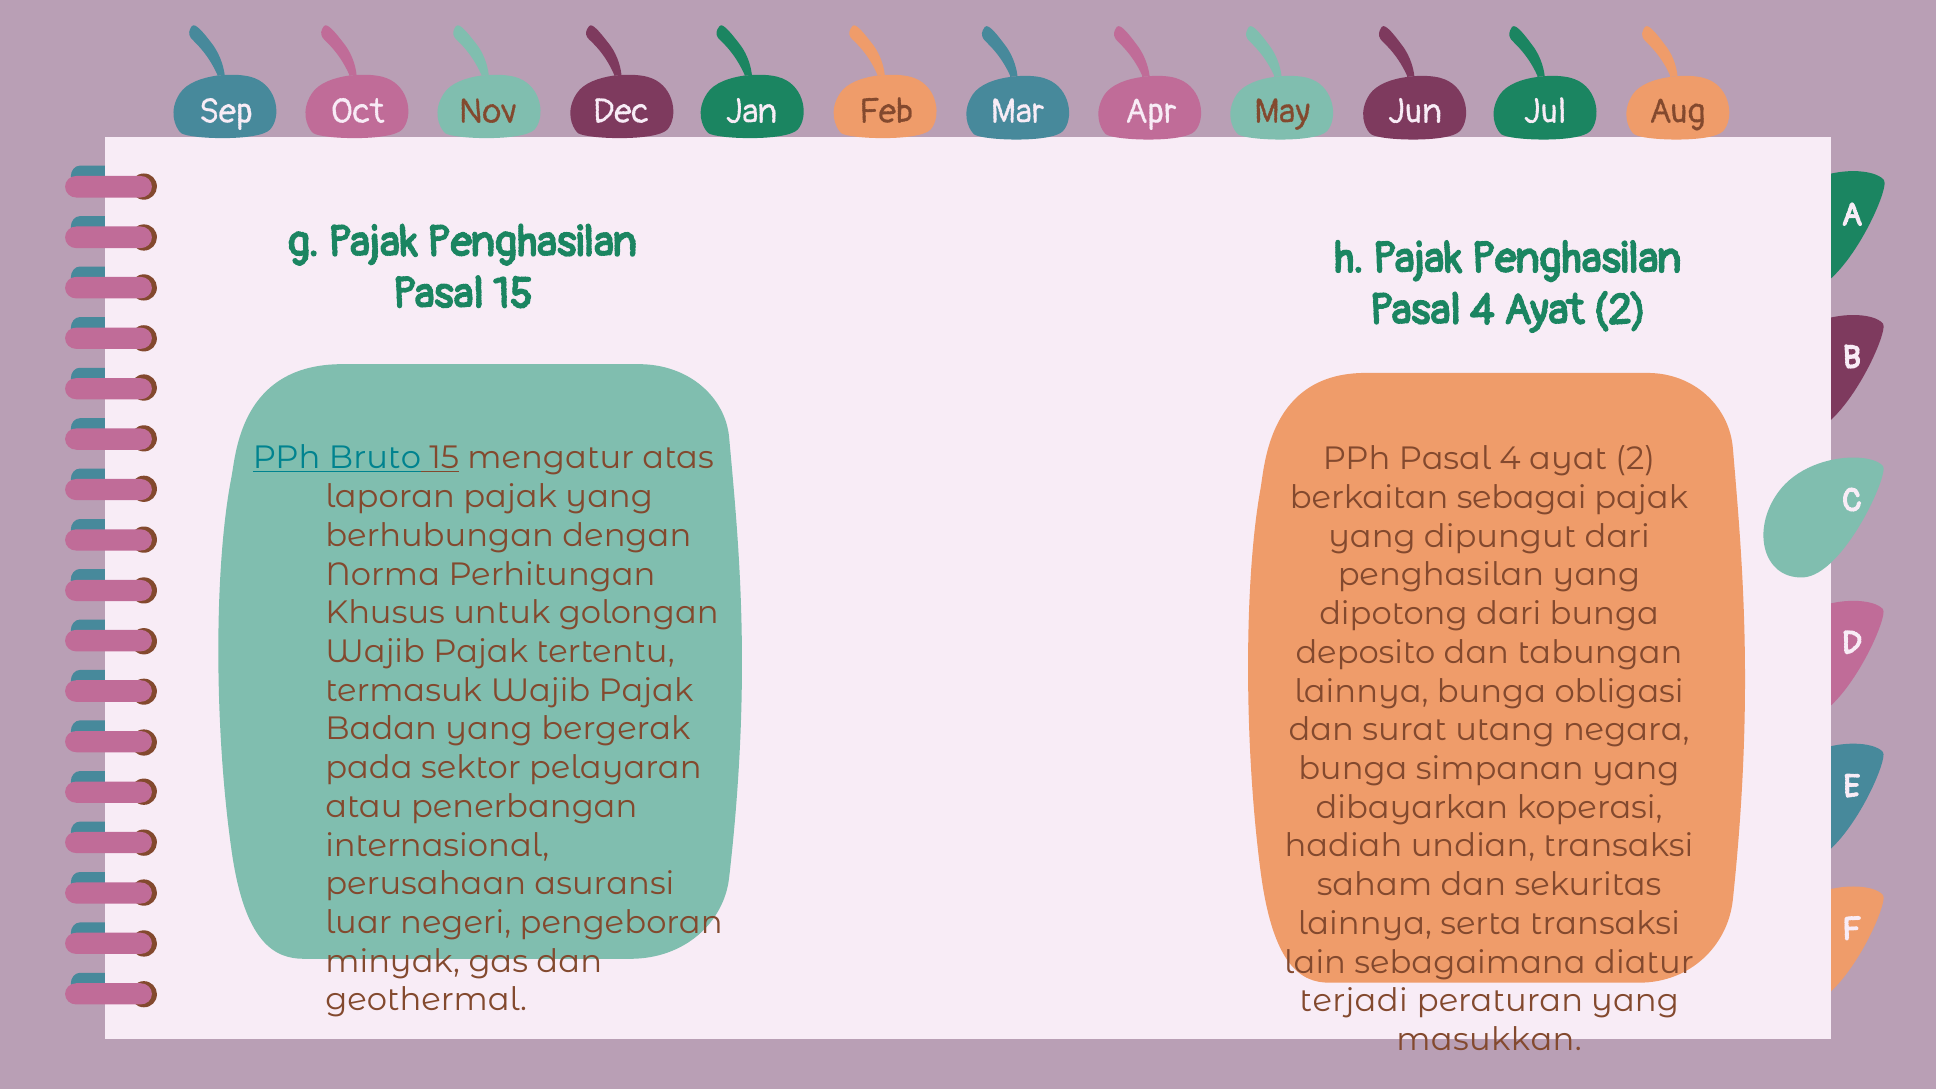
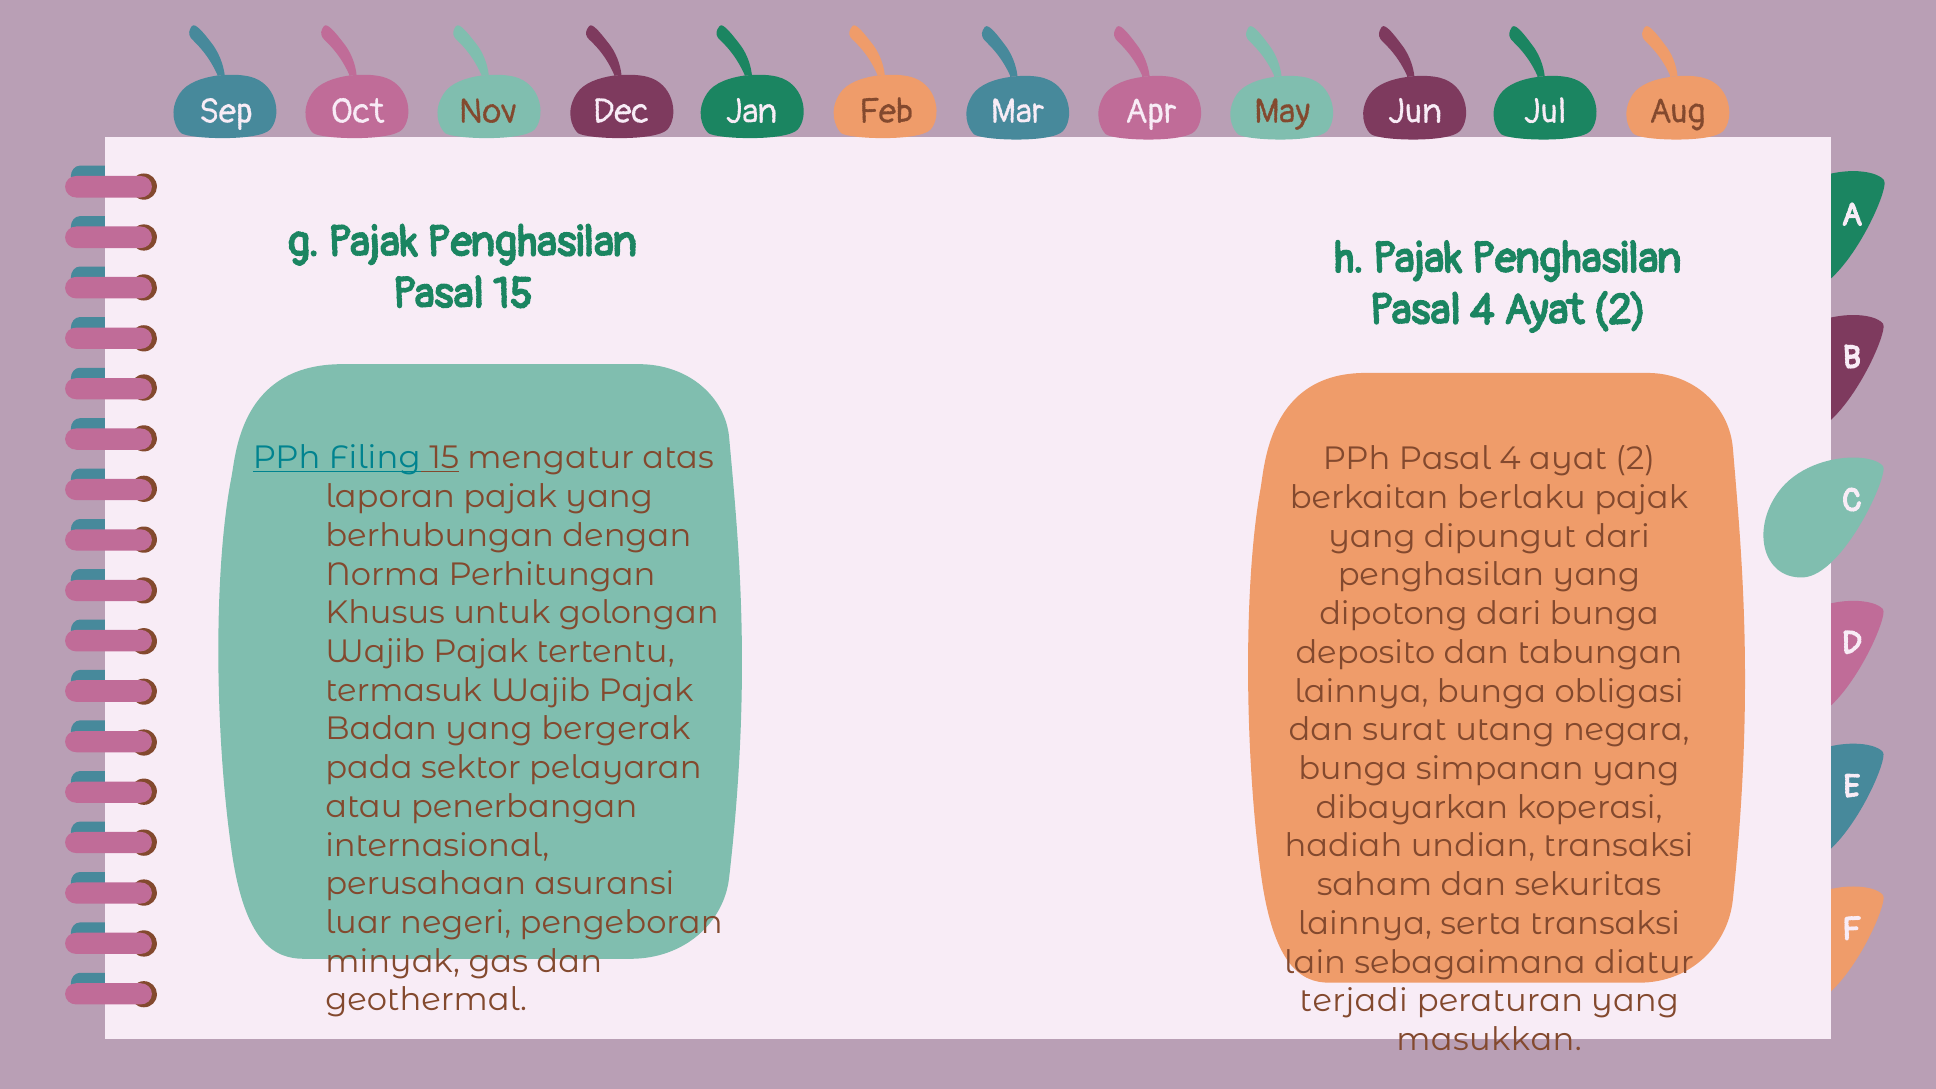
Bruto: Bruto -> Filing (375, 458)
sebagai: sebagai -> berlaku (1521, 498)
